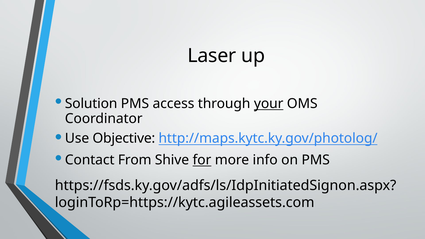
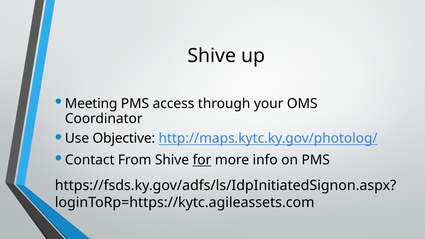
Laser: Laser -> Shive (212, 56)
Solution: Solution -> Meeting (91, 104)
your underline: present -> none (269, 104)
